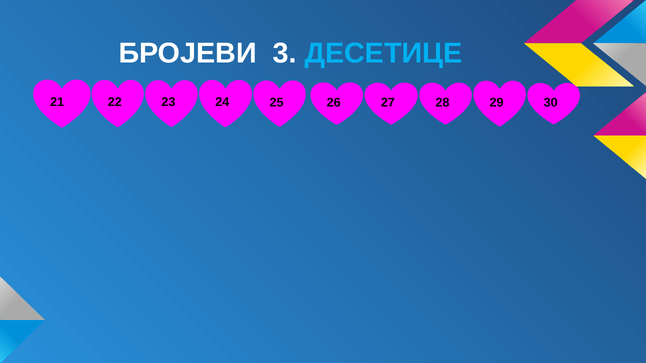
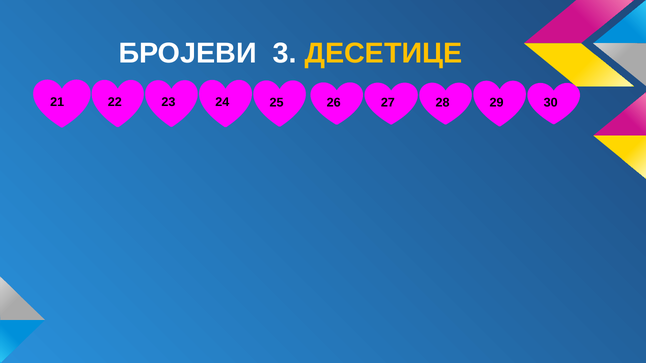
ДЕСЕТИЦЕ colour: light blue -> yellow (384, 53)
